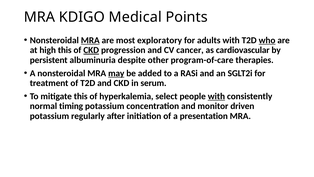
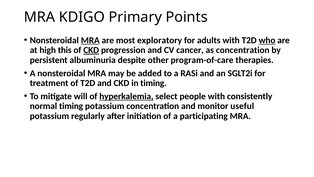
Medical: Medical -> Primary (135, 17)
as cardiovascular: cardiovascular -> concentration (243, 50)
may underline: present -> none (116, 73)
in serum: serum -> timing (153, 83)
mitigate this: this -> will (81, 96)
hyperkalemia underline: none -> present (126, 96)
with underline: present -> none (216, 96)
driven: driven -> useful (242, 106)
presentation: presentation -> participating (204, 116)
